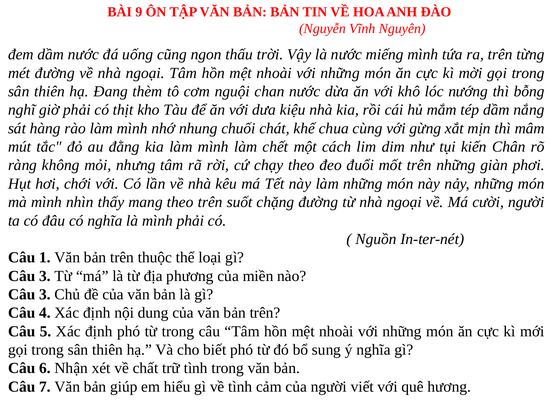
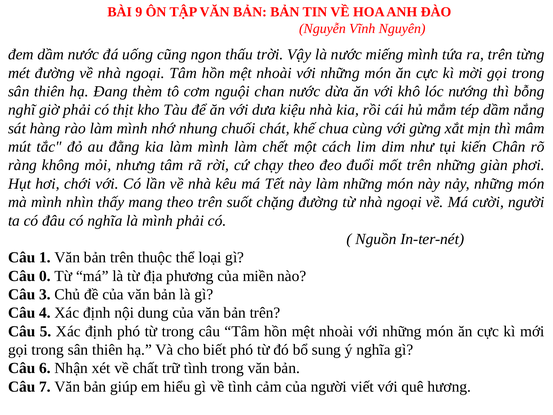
3: 3 -> 0 (45, 276)
